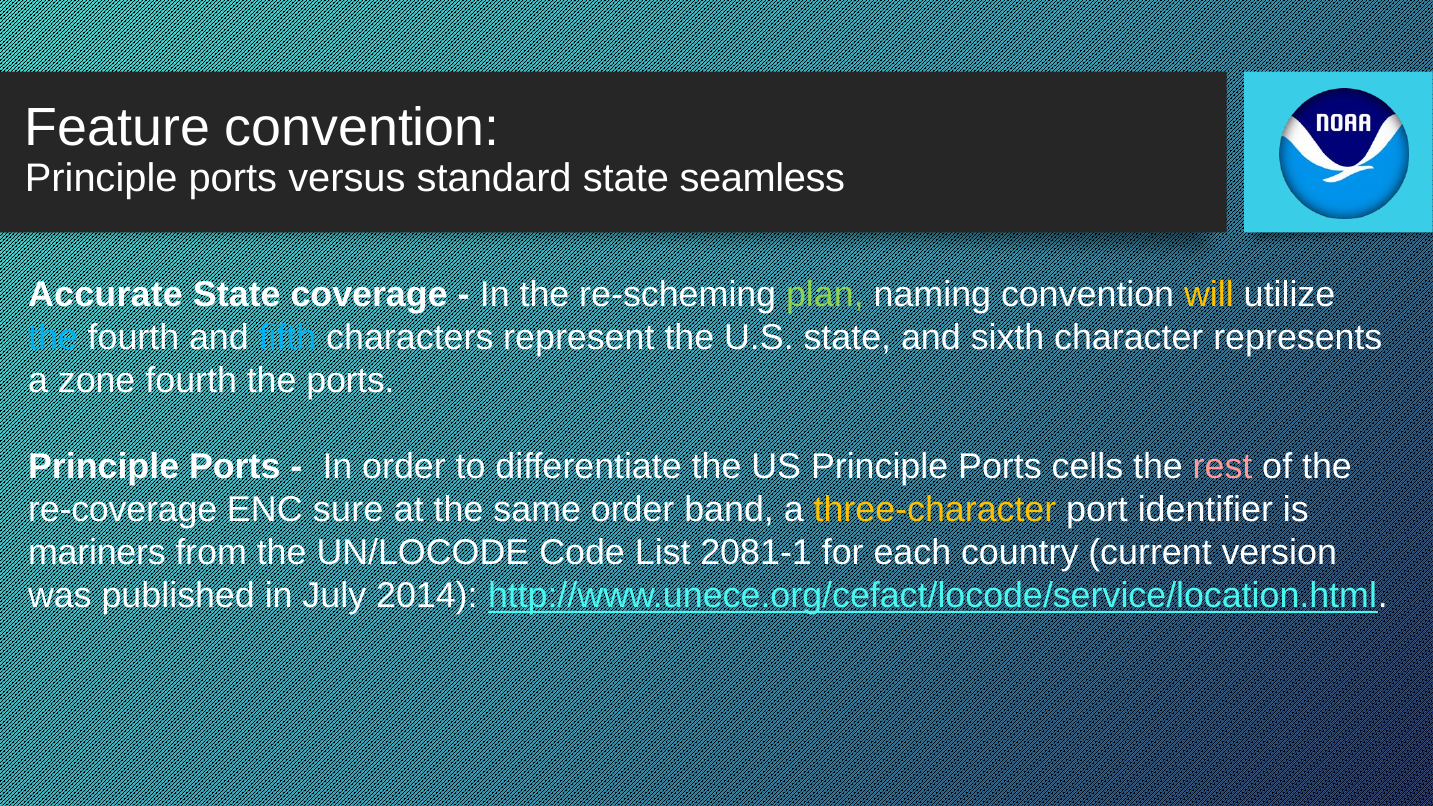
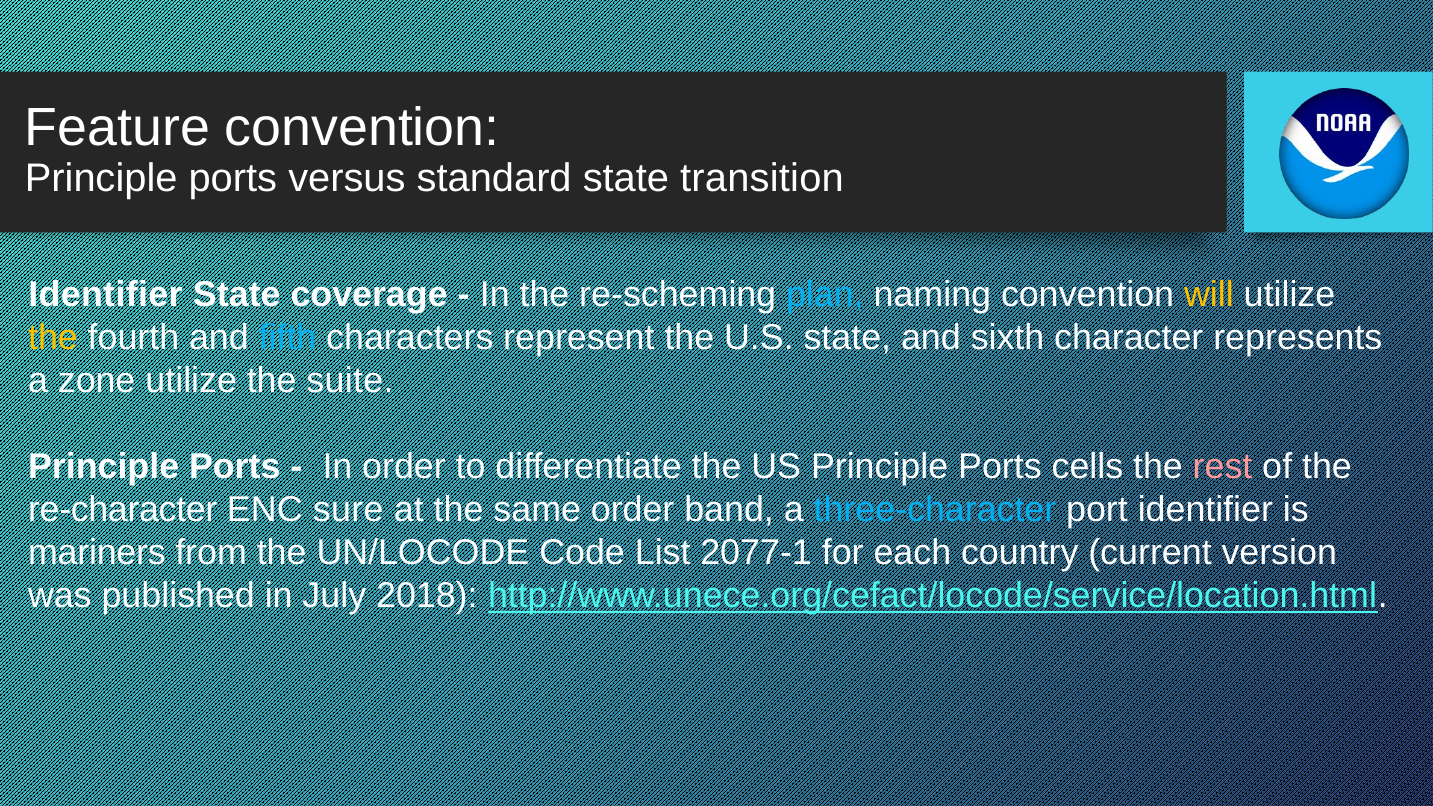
seamless: seamless -> transition (762, 179)
Accurate: Accurate -> Identifier (105, 295)
plan colour: light green -> light blue (825, 295)
the colour: light blue -> yellow (53, 338)
zone fourth: fourth -> utilize (191, 381)
the ports: ports -> suite (350, 381)
re-coverage: re-coverage -> re-character (123, 510)
three-character colour: yellow -> light blue (935, 510)
2081-1: 2081-1 -> 2077-1 (756, 553)
2014: 2014 -> 2018 (427, 596)
